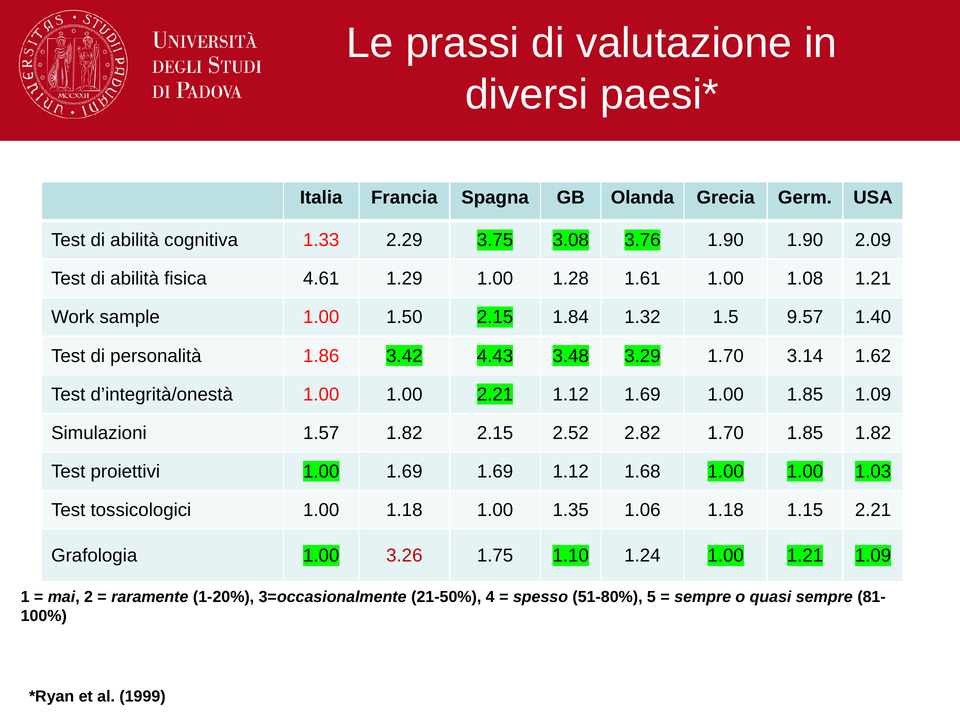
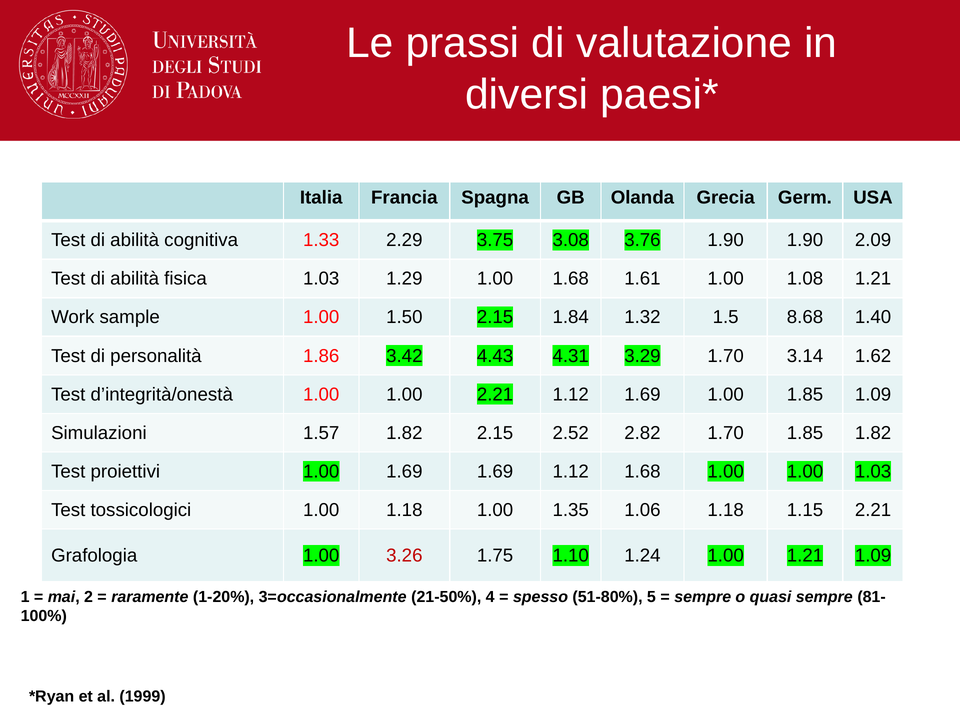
fisica 4.61: 4.61 -> 1.03 (321, 279)
1.00 1.28: 1.28 -> 1.68 (571, 279)
9.57: 9.57 -> 8.68 (805, 317)
3.48: 3.48 -> 4.31 (571, 356)
